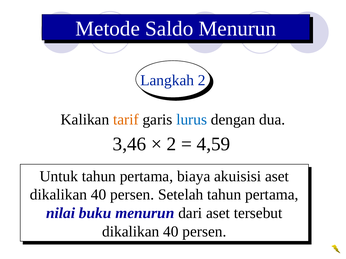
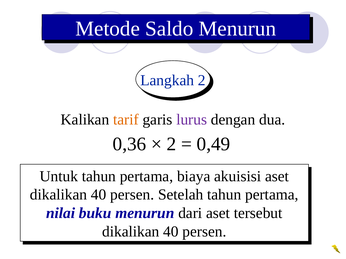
lurus colour: blue -> purple (192, 120)
3,46: 3,46 -> 0,36 (130, 144)
4,59: 4,59 -> 0,49 (214, 144)
